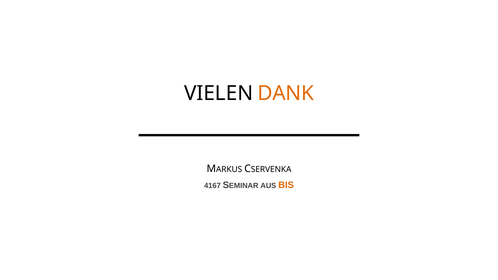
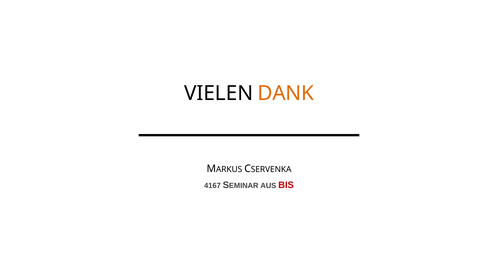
BIS colour: orange -> red (286, 185)
